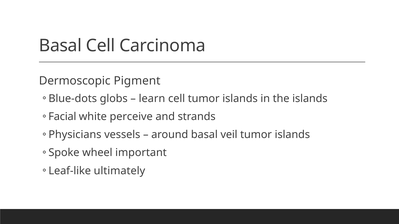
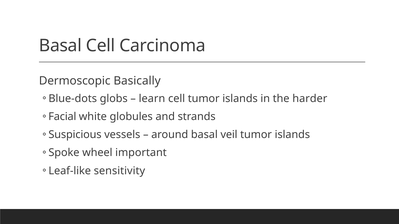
Pigment: Pigment -> Basically (137, 81)
the islands: islands -> harder (310, 99)
perceive: perceive -> globules (131, 117)
Physicians: Physicians -> Suspicious (75, 135)
ultimately: ultimately -> sensitivity (119, 171)
